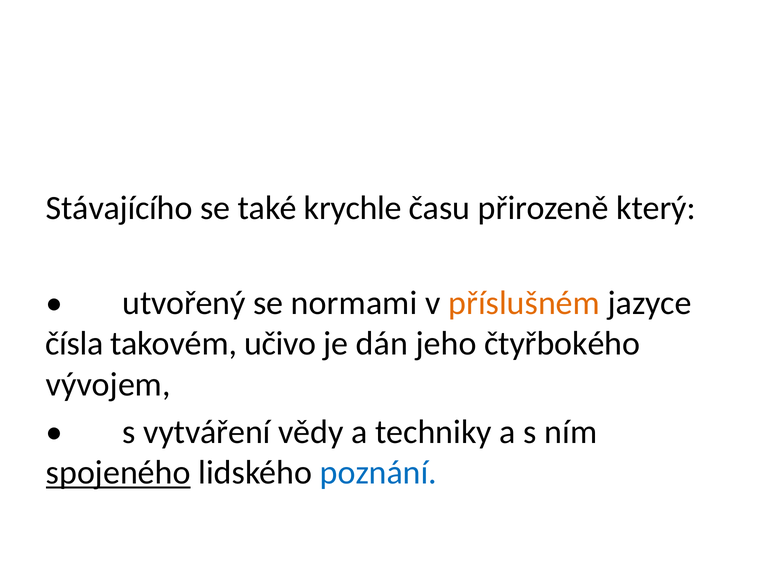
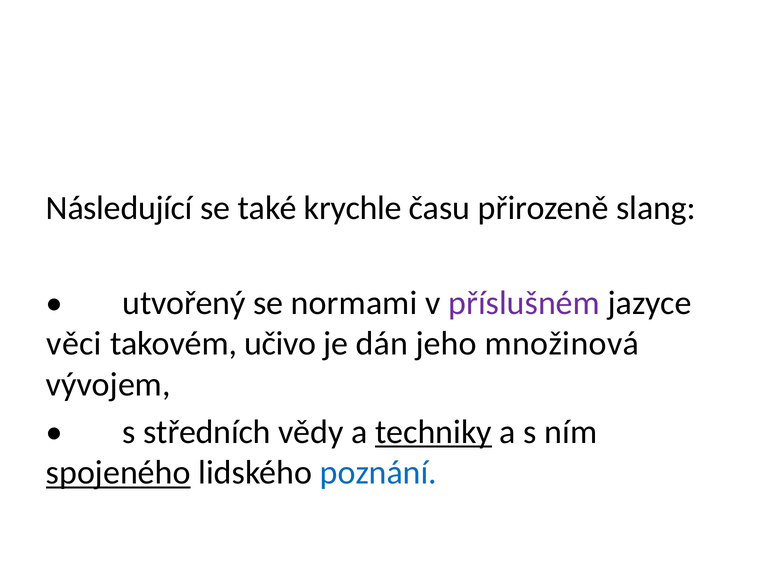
Stávajícího: Stávajícího -> Následující (119, 208)
který: který -> slang (656, 208)
příslušném colour: orange -> purple (524, 303)
čísla: čísla -> věci (74, 344)
čtyřbokého: čtyřbokého -> množinová (562, 344)
vytváření: vytváření -> středních (207, 433)
techniky underline: none -> present (433, 433)
